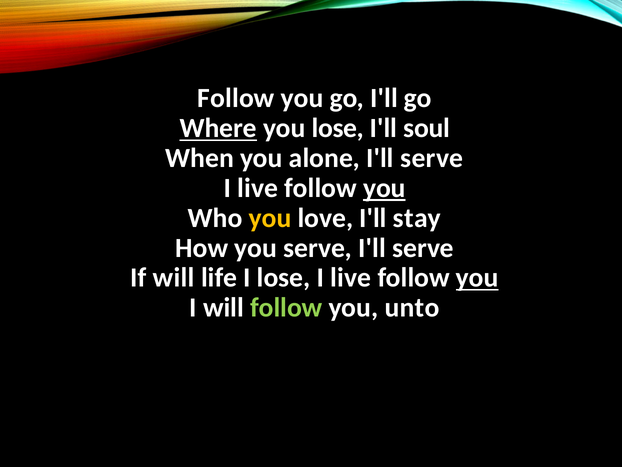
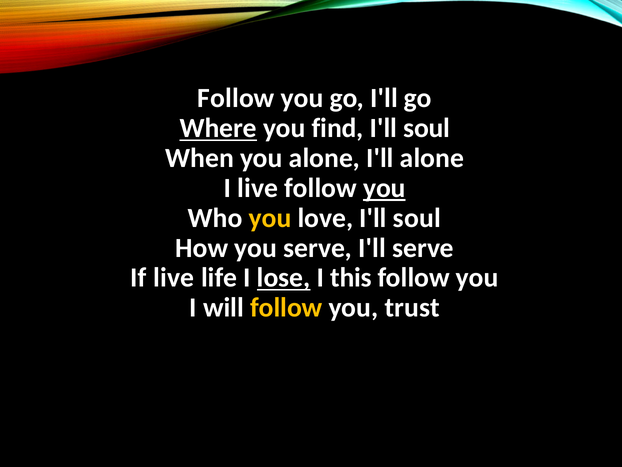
you lose: lose -> find (338, 128)
serve: serve -> alone (432, 158)
love I'll stay: stay -> soul (417, 218)
If will: will -> live (174, 278)
lose underline: none -> present (284, 278)
live: live -> this (351, 278)
you underline: present -> none (477, 278)
follow colour: light green -> yellow (286, 307)
unto: unto -> trust (412, 307)
